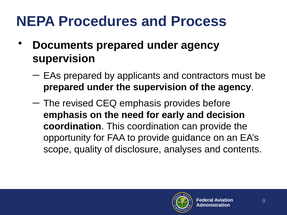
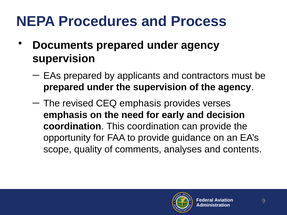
before: before -> verses (217, 104)
disclosure: disclosure -> comments (138, 149)
